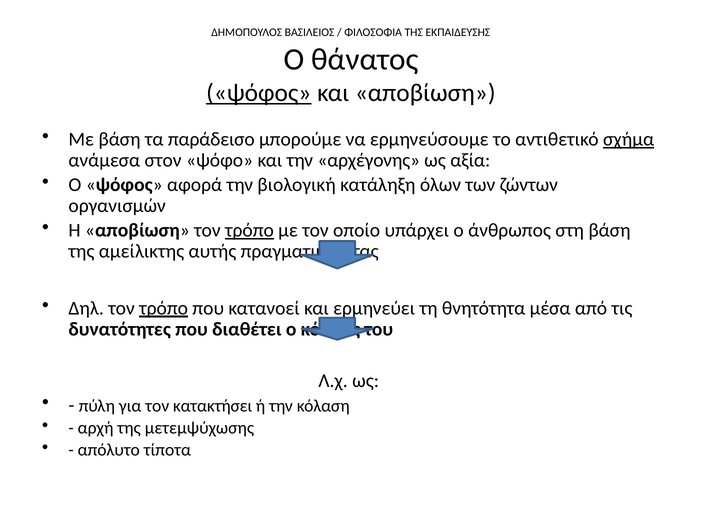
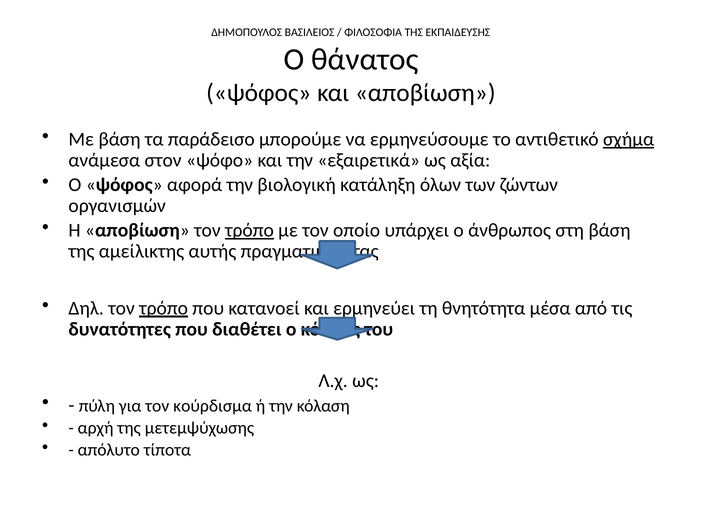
ψόφος underline: present -> none (259, 93)
αρχέγονης: αρχέγονης -> εξαιρετικά (369, 160)
κατακτήσει: κατακτήσει -> κούρδισμα (213, 406)
